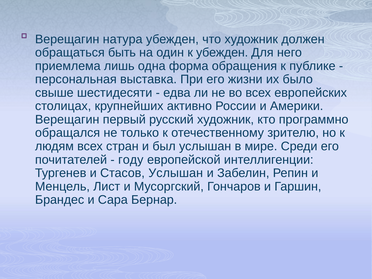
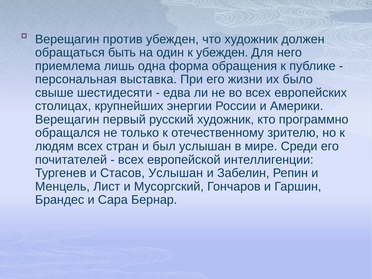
натура: натура -> против (123, 39)
активно: активно -> энергии (189, 106)
году: году -> всех (131, 160)
